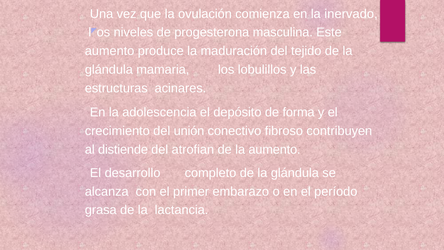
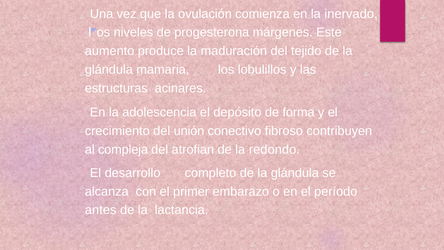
masculina: masculina -> márgenes (283, 32)
distiende: distiende -> compleja (123, 149)
la aumento: aumento -> redondo (274, 149)
grasa: grasa -> antes (101, 210)
